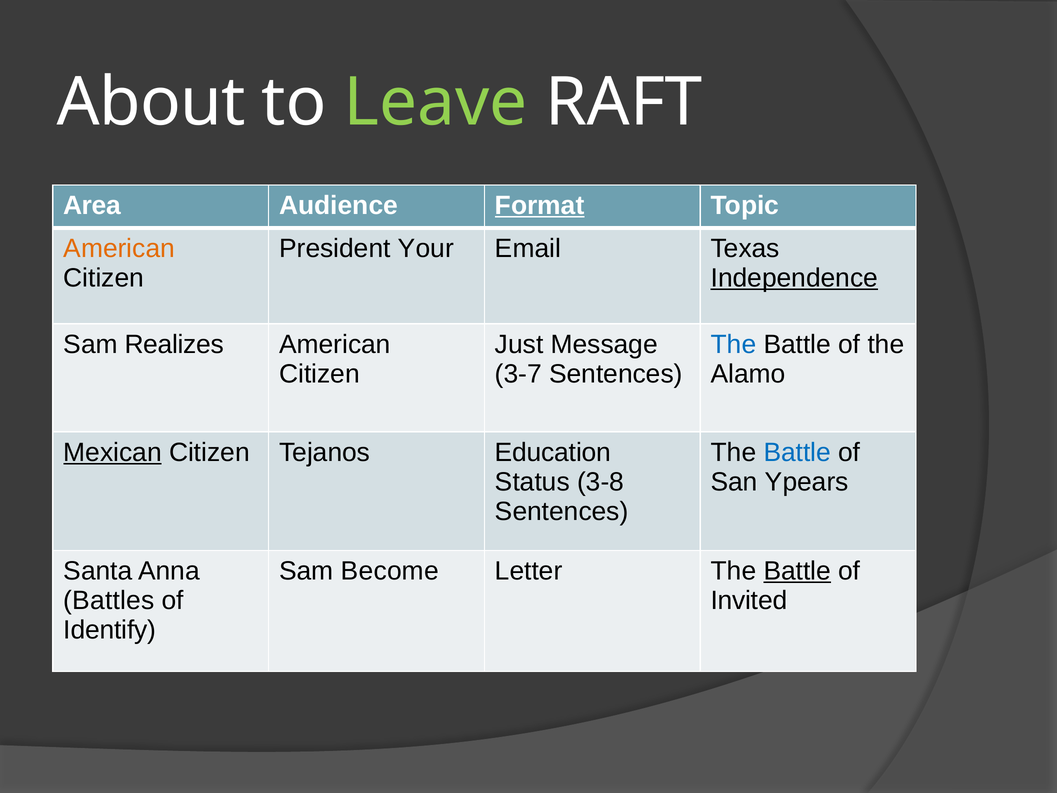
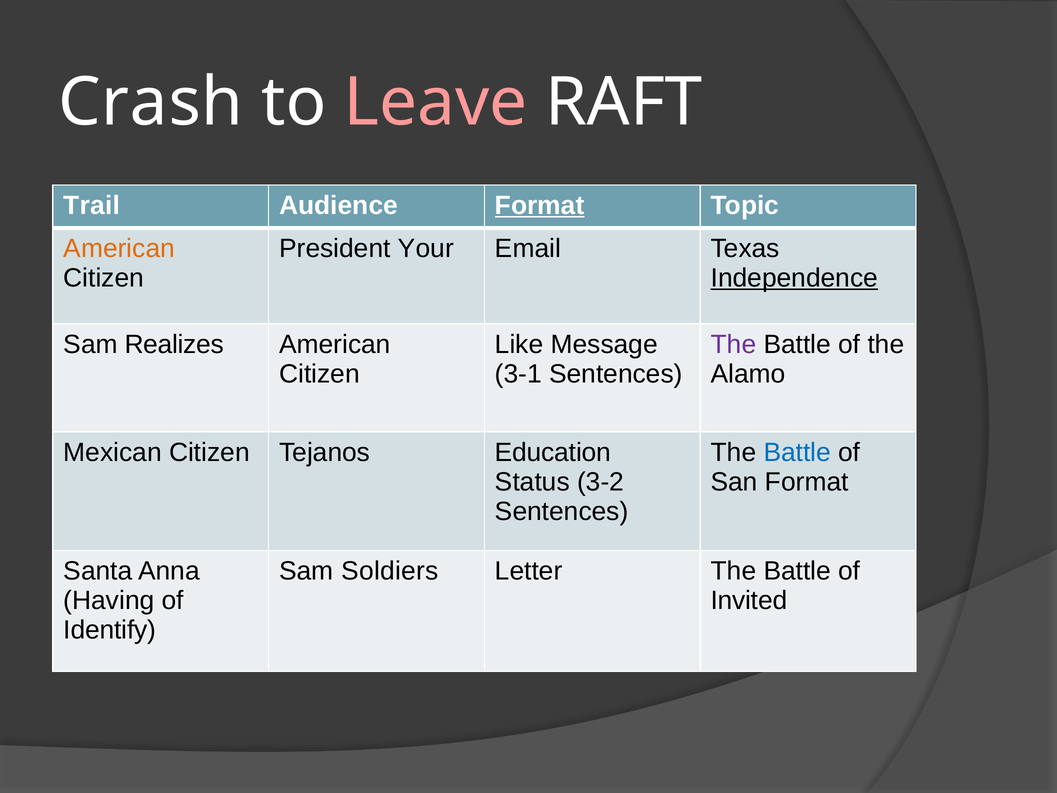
About: About -> Crash (151, 103)
Leave colour: light green -> pink (436, 103)
Area: Area -> Trail (92, 206)
Just: Just -> Like (519, 344)
The colour: blue -> purple (733, 344)
3-7: 3-7 -> 3-1 (518, 374)
Mexican underline: present -> none (113, 452)
3-8: 3-8 -> 3-2 (601, 482)
San Ypears: Ypears -> Format (807, 482)
Become: Become -> Soldiers (390, 571)
Battle underline: present -> none (797, 571)
Battles: Battles -> Having (109, 600)
